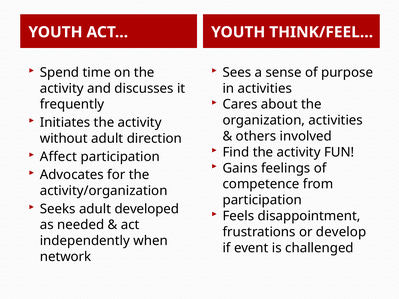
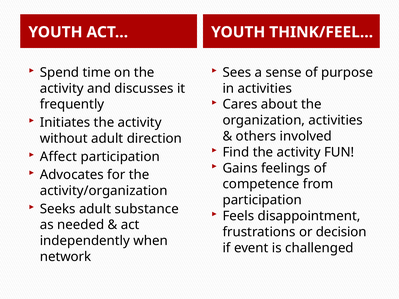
developed: developed -> substance (147, 209)
develop: develop -> decision (341, 232)
